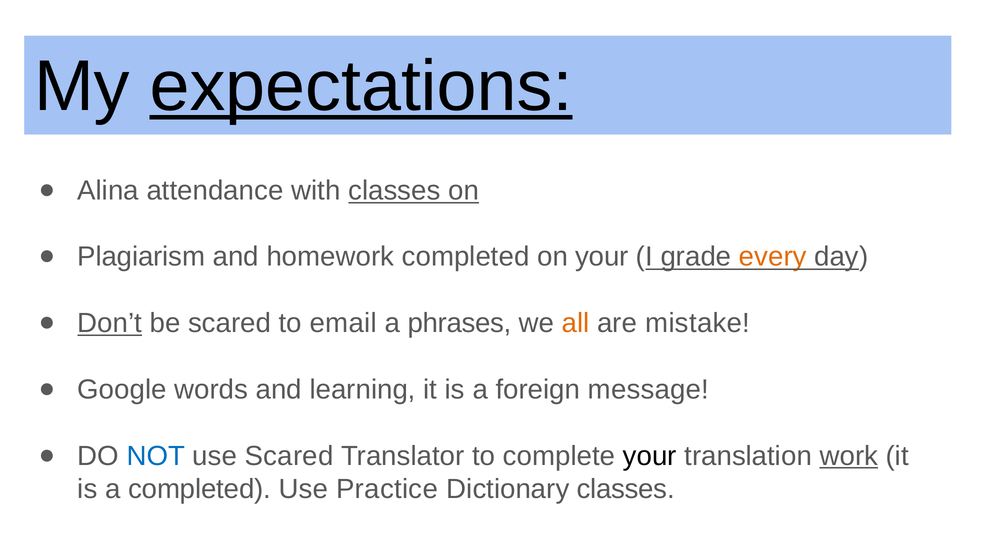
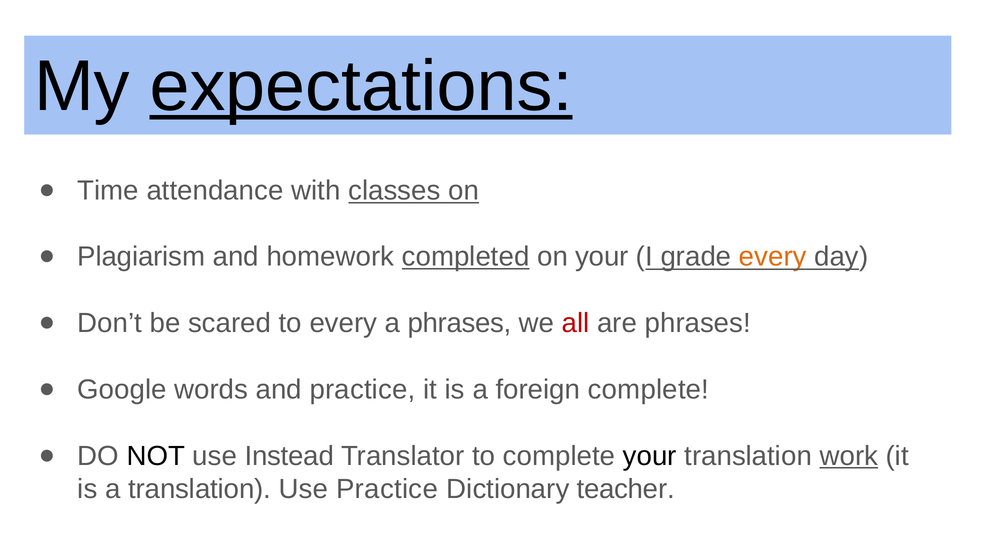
Alina: Alina -> Time (108, 190)
completed underline: none -> present (466, 257)
Don’t underline: present -> none (110, 323)
to email: email -> every (343, 323)
all colour: orange -> red (575, 323)
are mistake: mistake -> phrases (698, 323)
and learning: learning -> practice (362, 389)
foreign message: message -> complete (648, 389)
NOT colour: blue -> black (156, 456)
use Scared: Scared -> Instead (289, 456)
a completed: completed -> translation (200, 489)
Dictionary classes: classes -> teacher (626, 489)
